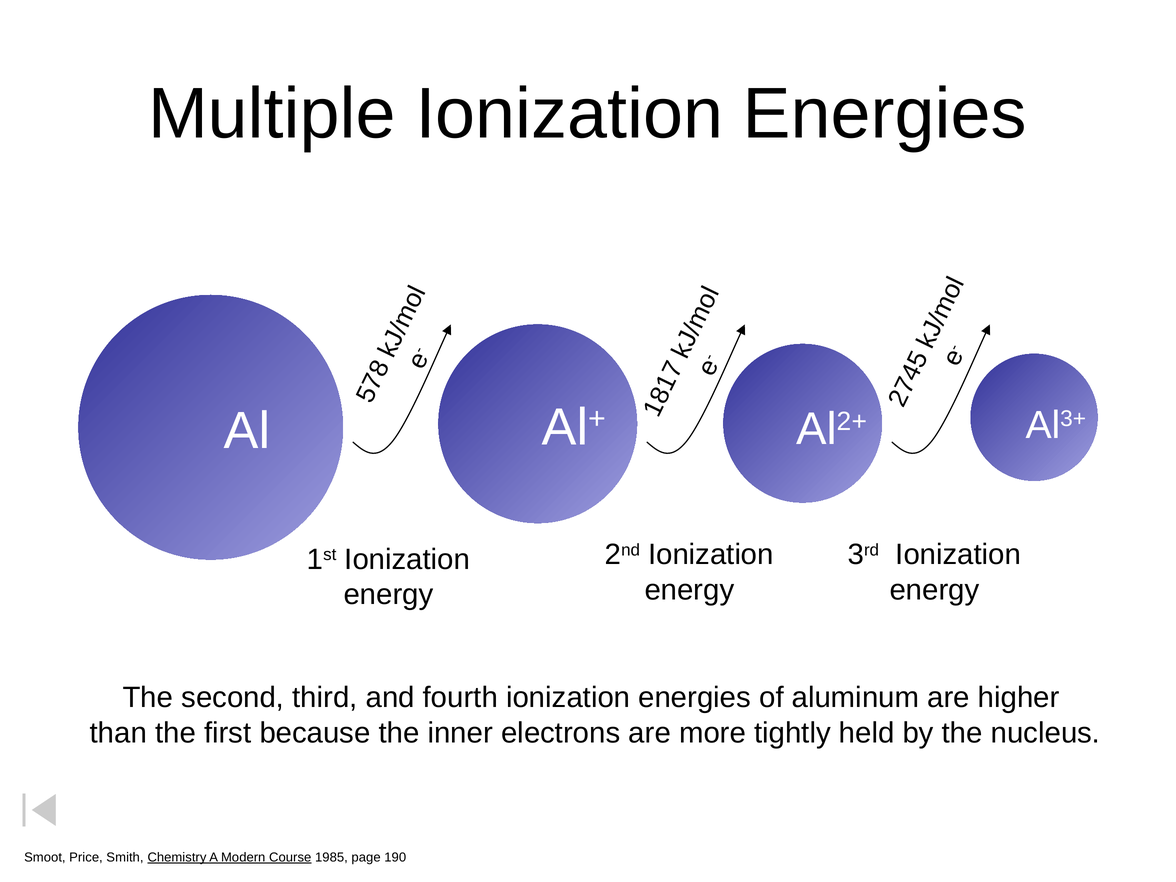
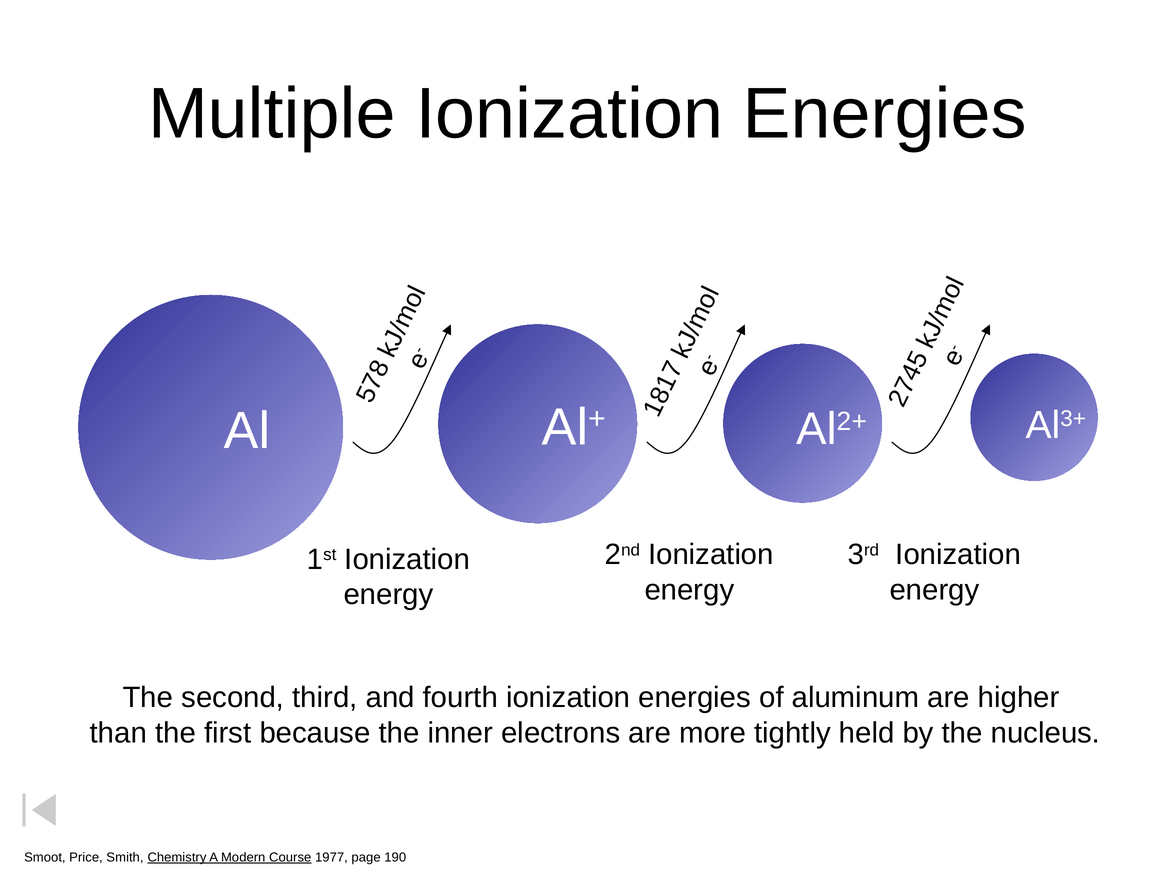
1985: 1985 -> 1977 (331, 857)
